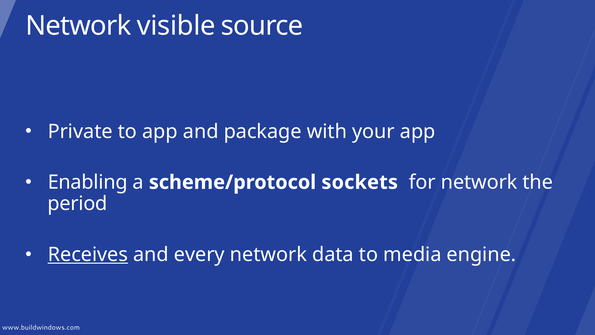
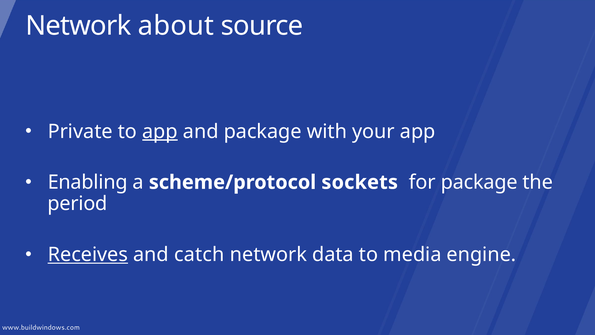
visible: visible -> about (176, 26)
app underline: none -> present (160, 131)
for network: network -> package (479, 182)
every: every -> catch (199, 254)
